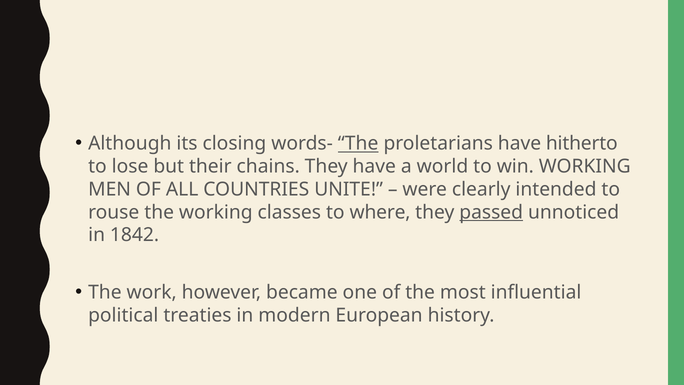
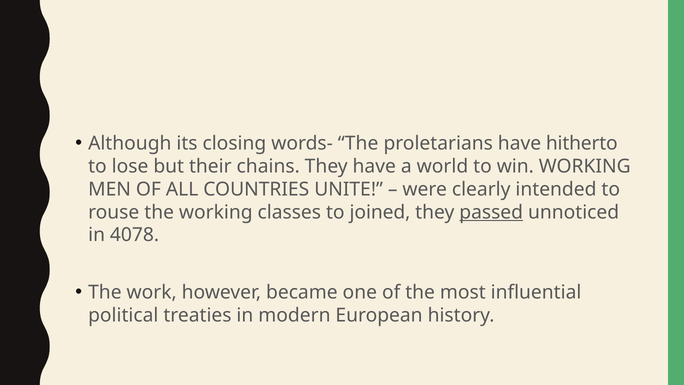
The underline: present -> none (358, 143)
where: where -> joined (380, 212)
1842: 1842 -> 4078 (135, 235)
